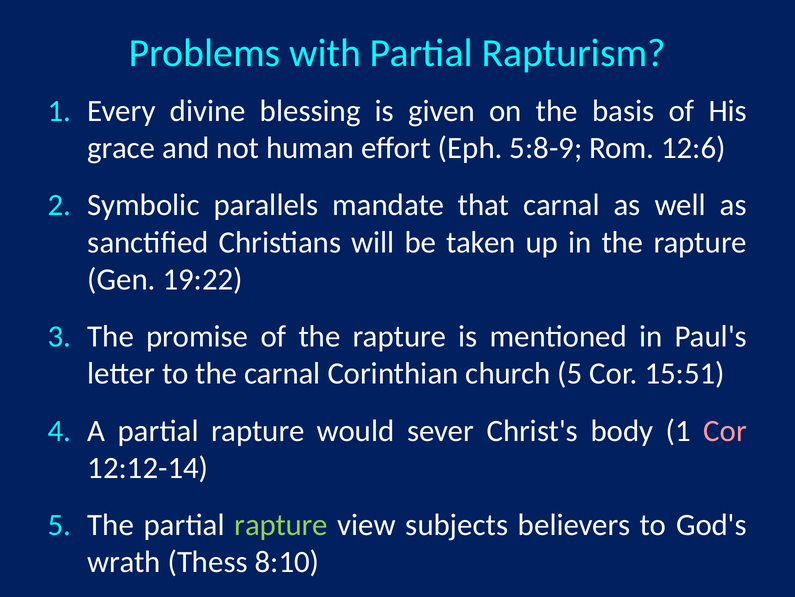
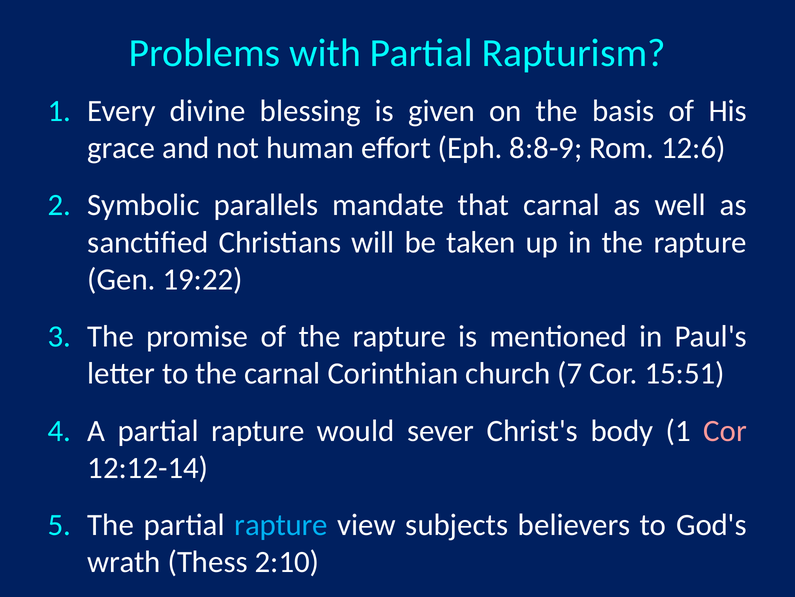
5:8-9: 5:8-9 -> 8:8-9 (546, 148)
church 5: 5 -> 7 (570, 373)
rapture colour: light green -> light blue (281, 524)
8:10: 8:10 -> 2:10 (287, 562)
